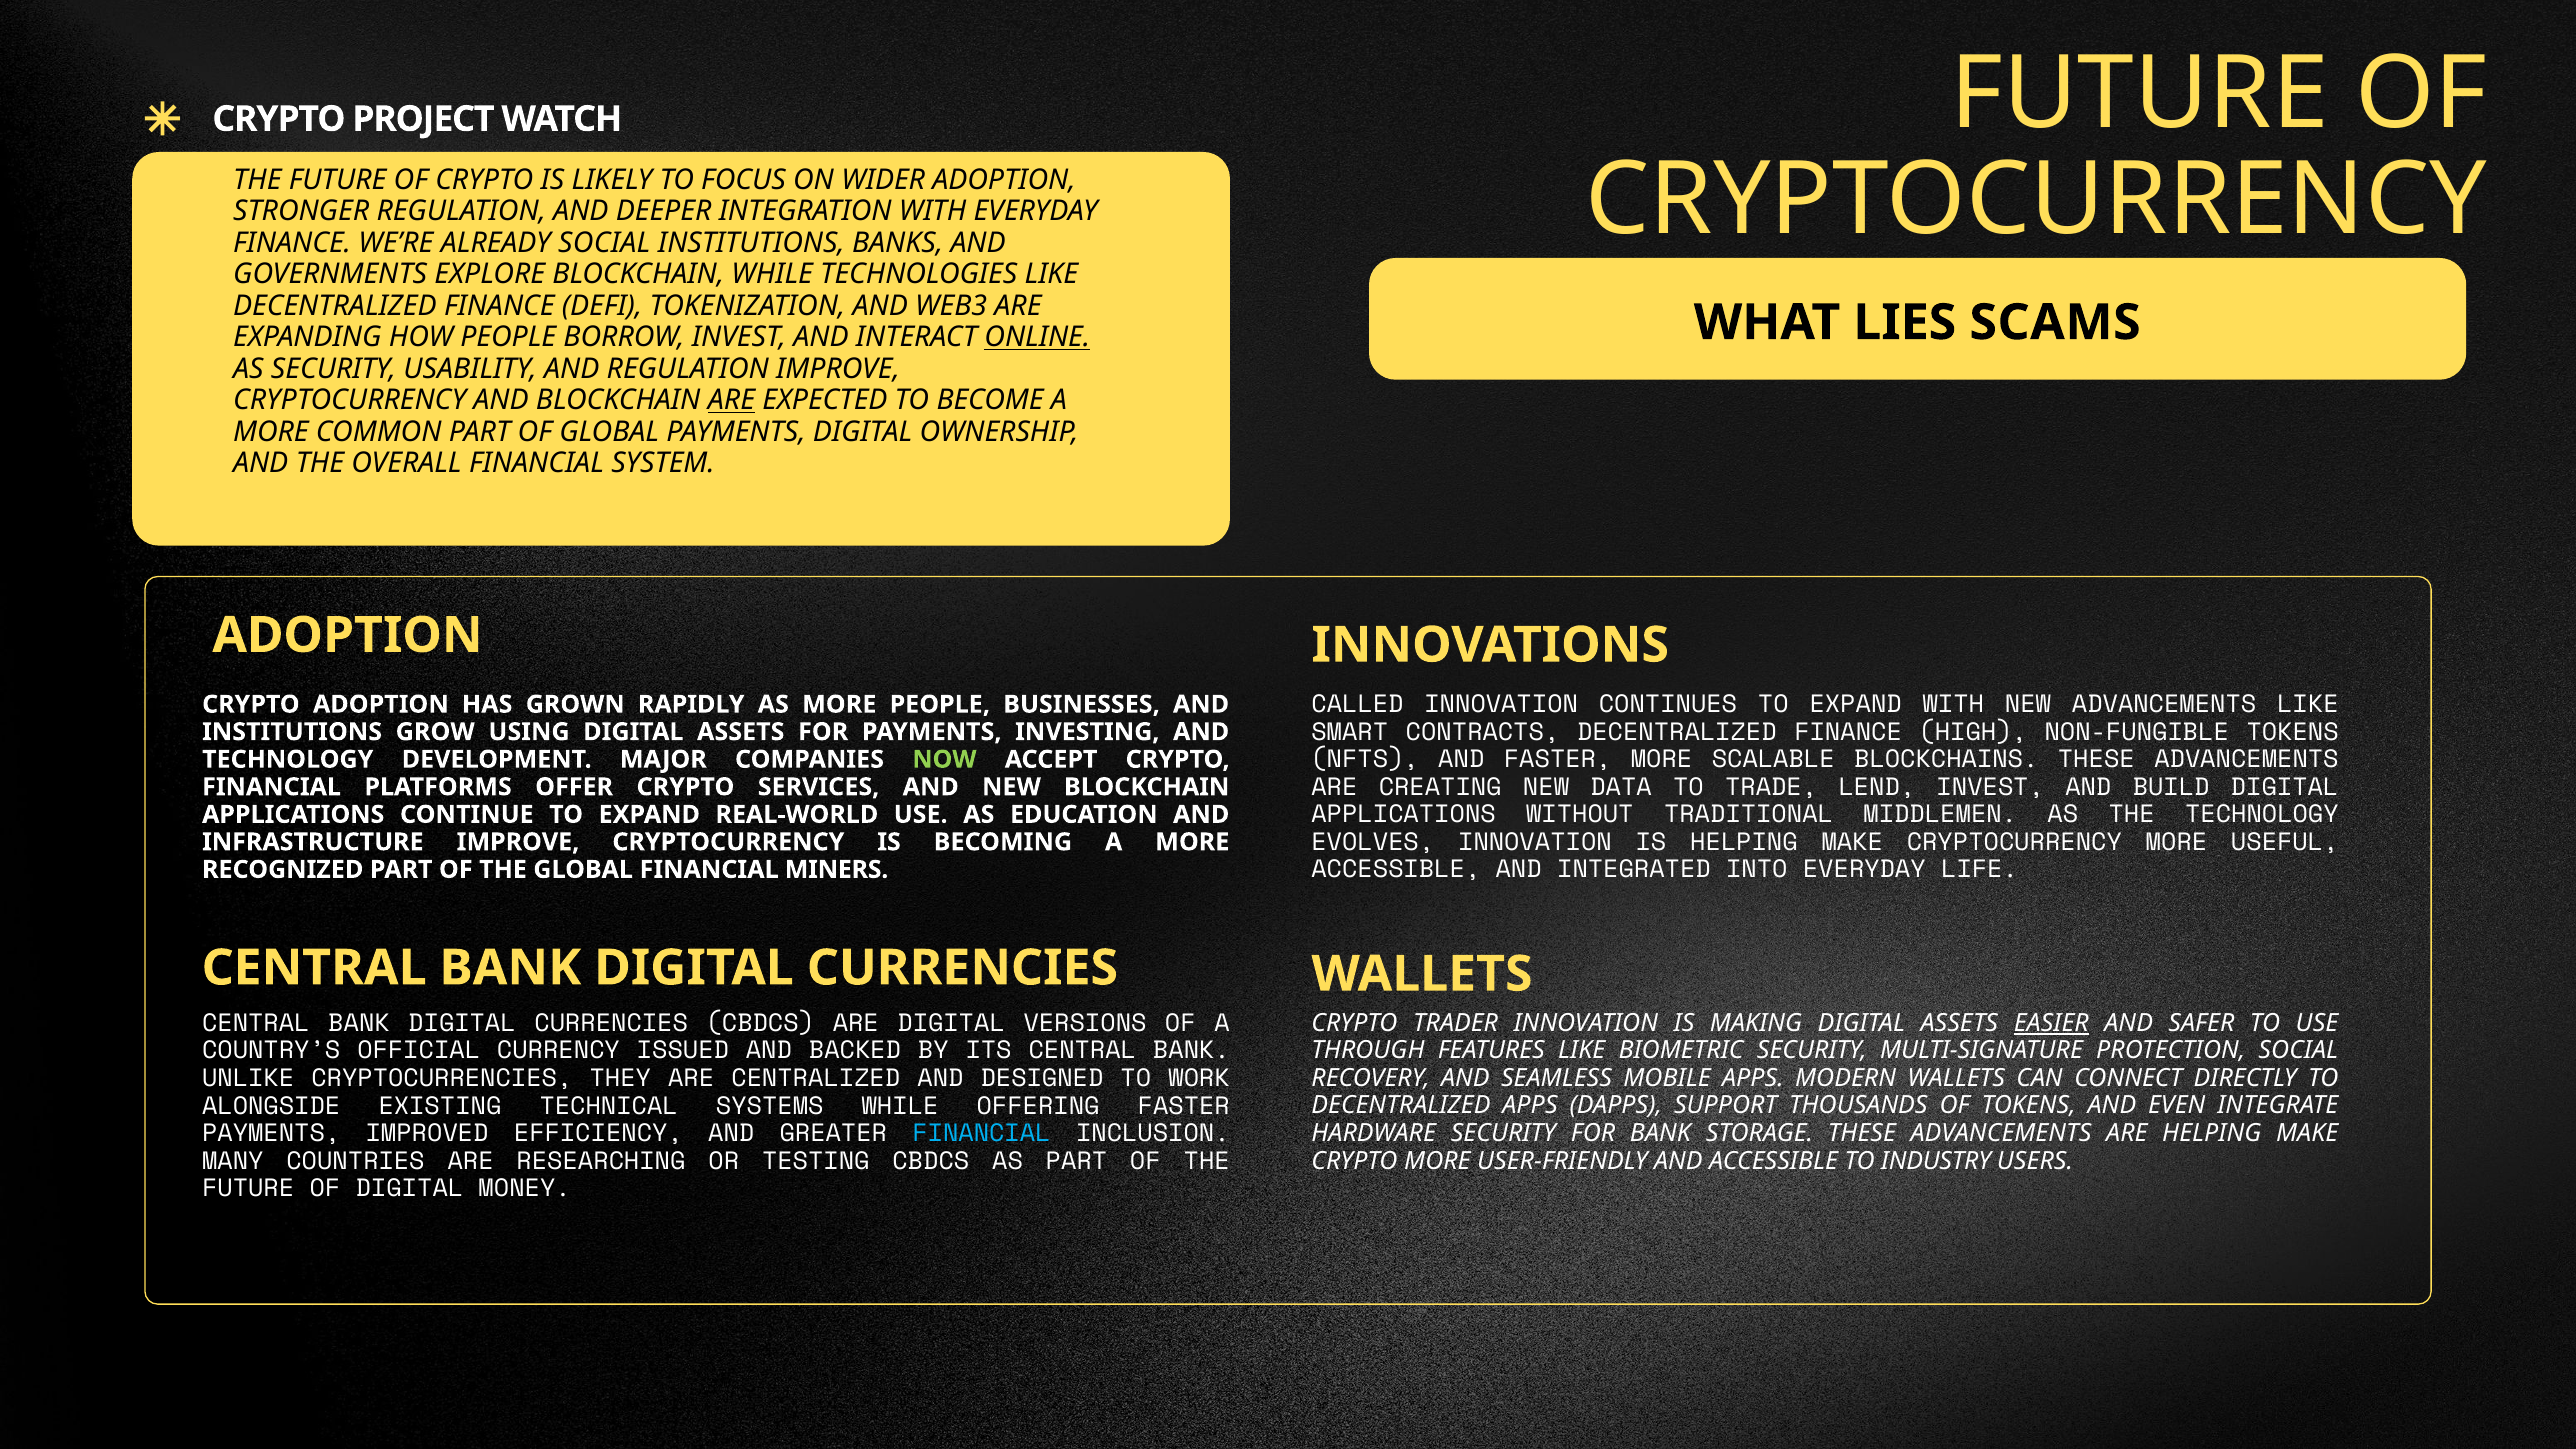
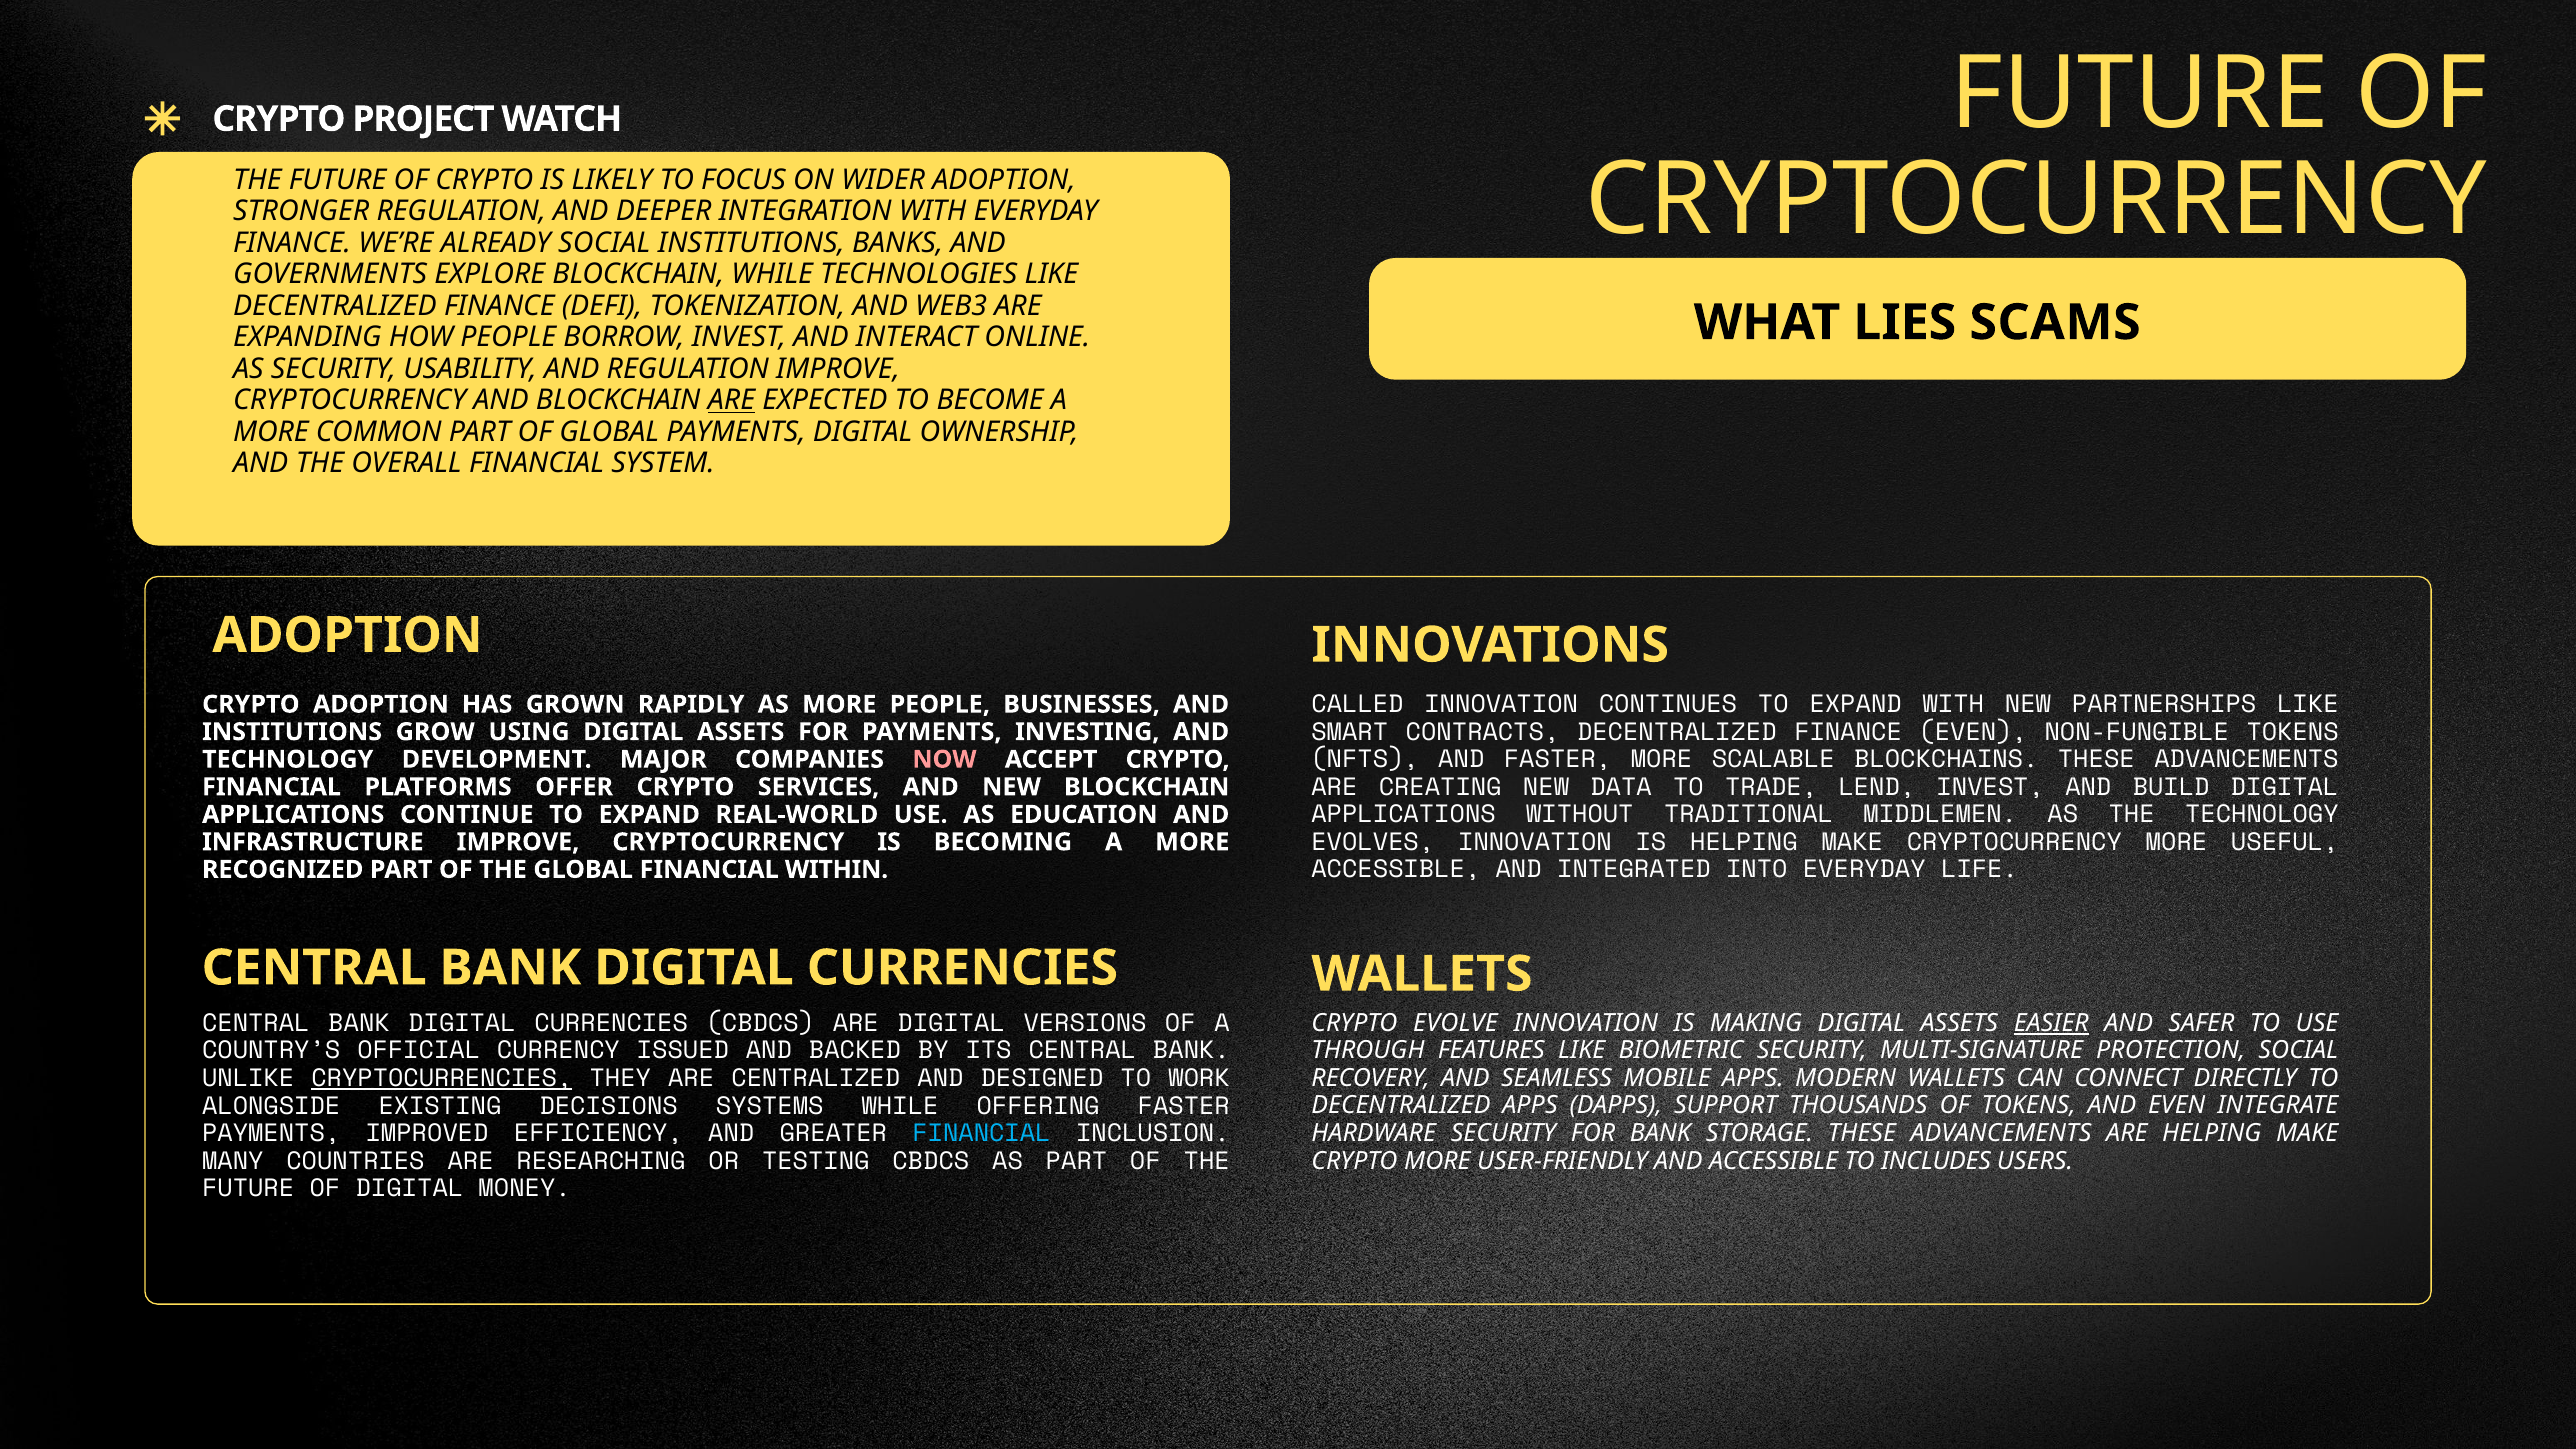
ONLINE underline: present -> none (1037, 337)
NEW ADVANCEMENTS: ADVANCEMENTS -> PARTNERSHIPS (2164, 704)
FINANCE HIGH: HIGH -> EVEN (1973, 732)
NOW colour: light green -> pink (944, 759)
MINERS: MINERS -> WITHIN (837, 870)
TRADER: TRADER -> EVOLVE (1455, 1023)
CRYPTOCURRENCIES underline: none -> present (442, 1078)
TECHNICAL: TECHNICAL -> DECISIONS (609, 1106)
INDUSTRY: INDUSTRY -> INCLUDES (1936, 1161)
